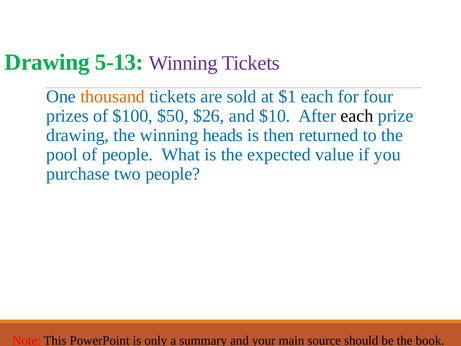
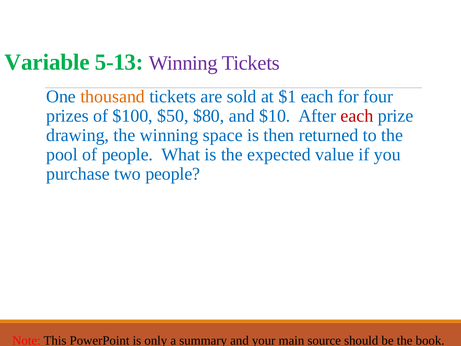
Drawing: Drawing -> Variable (47, 62)
$26: $26 -> $80 (209, 116)
each colour: black -> red (357, 116)
heads: heads -> space (223, 135)
